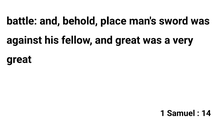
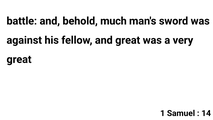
place: place -> much (113, 21)
